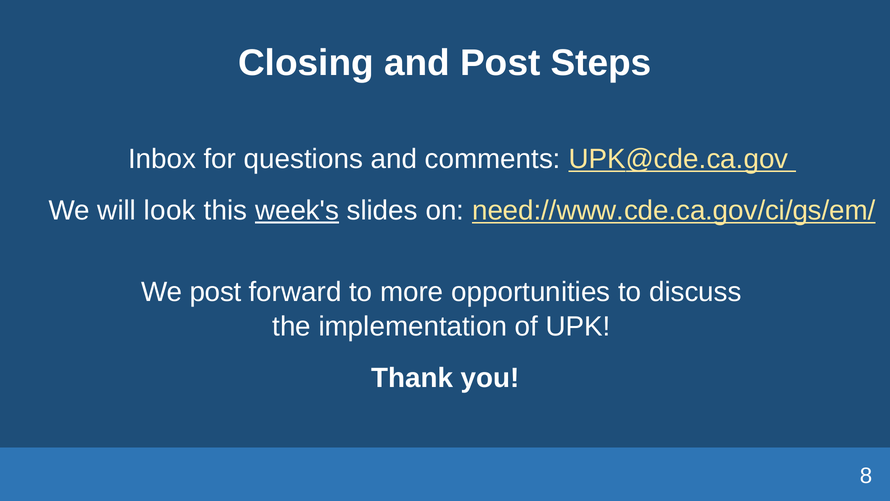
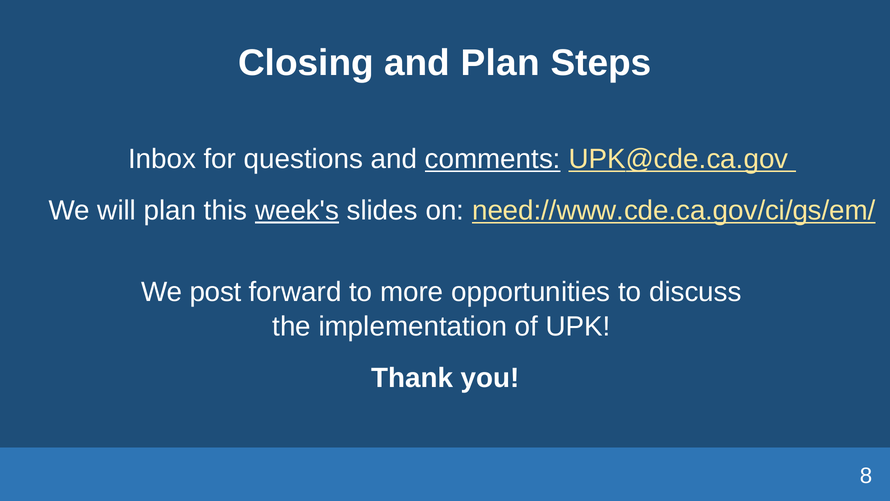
and Post: Post -> Plan (500, 63)
comments underline: none -> present (493, 159)
will look: look -> plan (170, 210)
